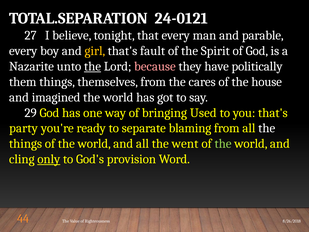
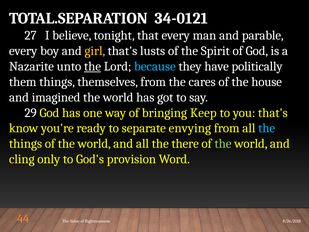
24-0121: 24-0121 -> 34-0121 (181, 18)
fault: fault -> lusts (153, 51)
because colour: pink -> light blue (155, 66)
Used: Used -> Keep (203, 113)
party: party -> know (24, 128)
blaming: blaming -> envying (190, 128)
the colour: white -> light blue (267, 128)
went: went -> there (185, 144)
only underline: present -> none (49, 159)
